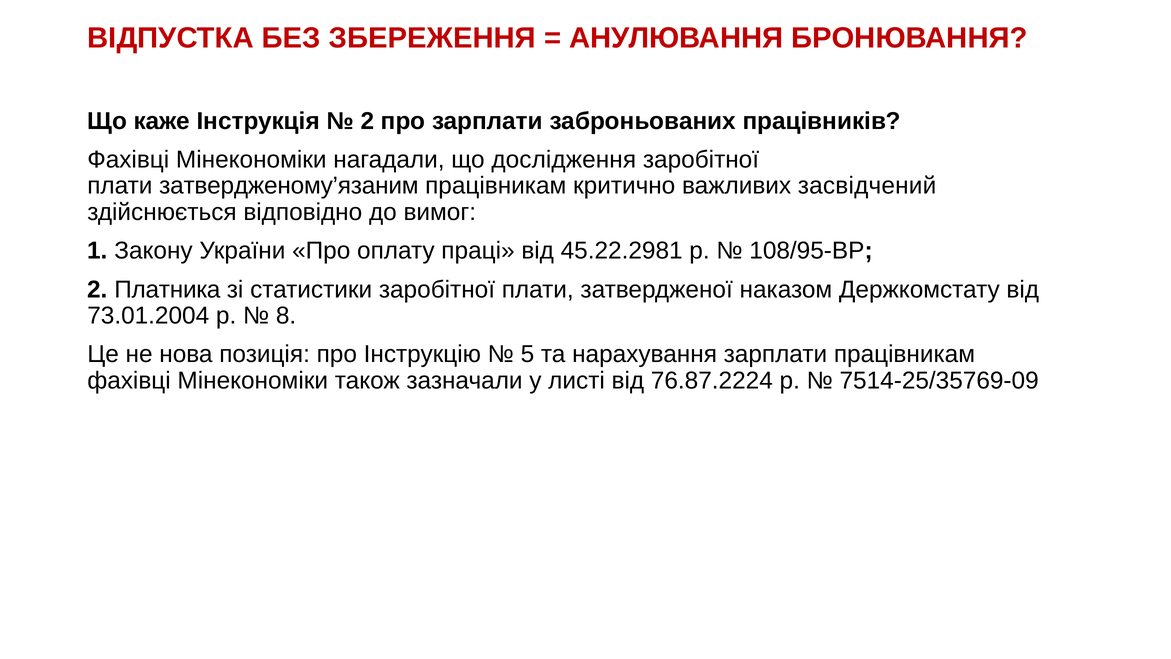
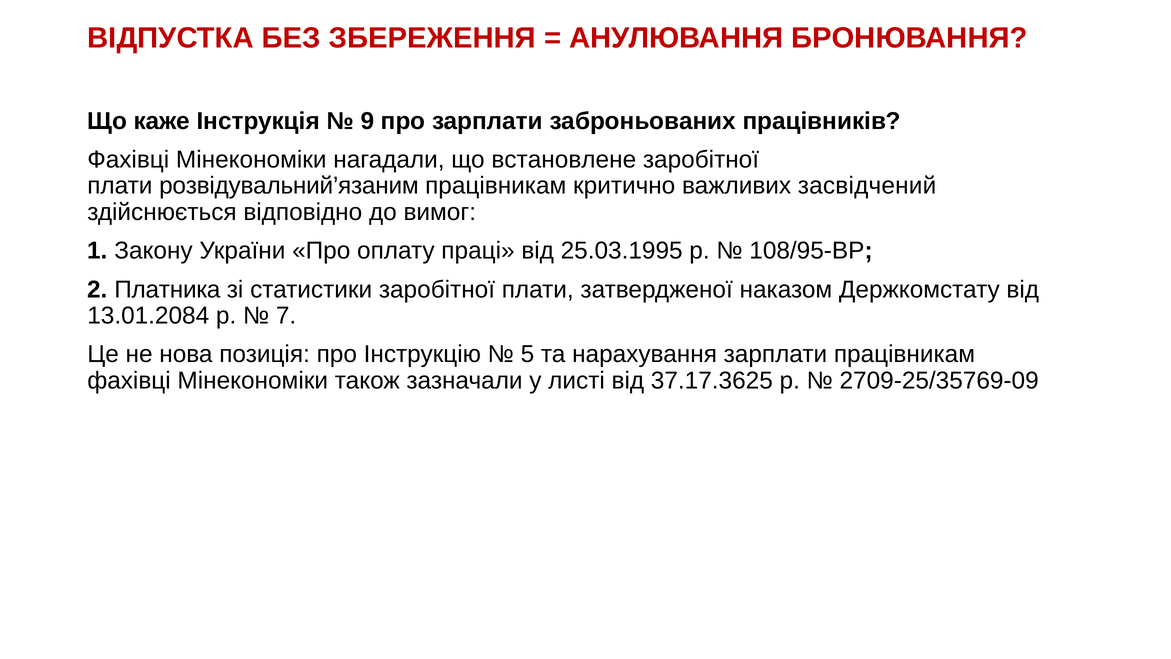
2: 2 -> 9 (367, 121)
дослідження: дослідження -> встановлене (564, 160)
затвердженому’язаним: затвердженому’язаним -> розвідувальний’язаним (289, 186)
45.22.2981: 45.22.2981 -> 25.03.1995 (622, 251)
73.01.2004: 73.01.2004 -> 13.01.2084 (148, 316)
8: 8 -> 7 (286, 316)
76.87.2224: 76.87.2224 -> 37.17.3625 (712, 381)
7514-25/35769-09: 7514-25/35769-09 -> 2709-25/35769-09 (939, 381)
